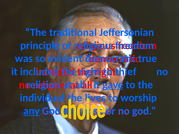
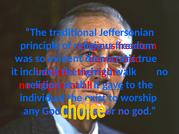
thief: thief -> walk (126, 72)
lives: lives -> exist (95, 98)
any underline: present -> none (32, 111)
